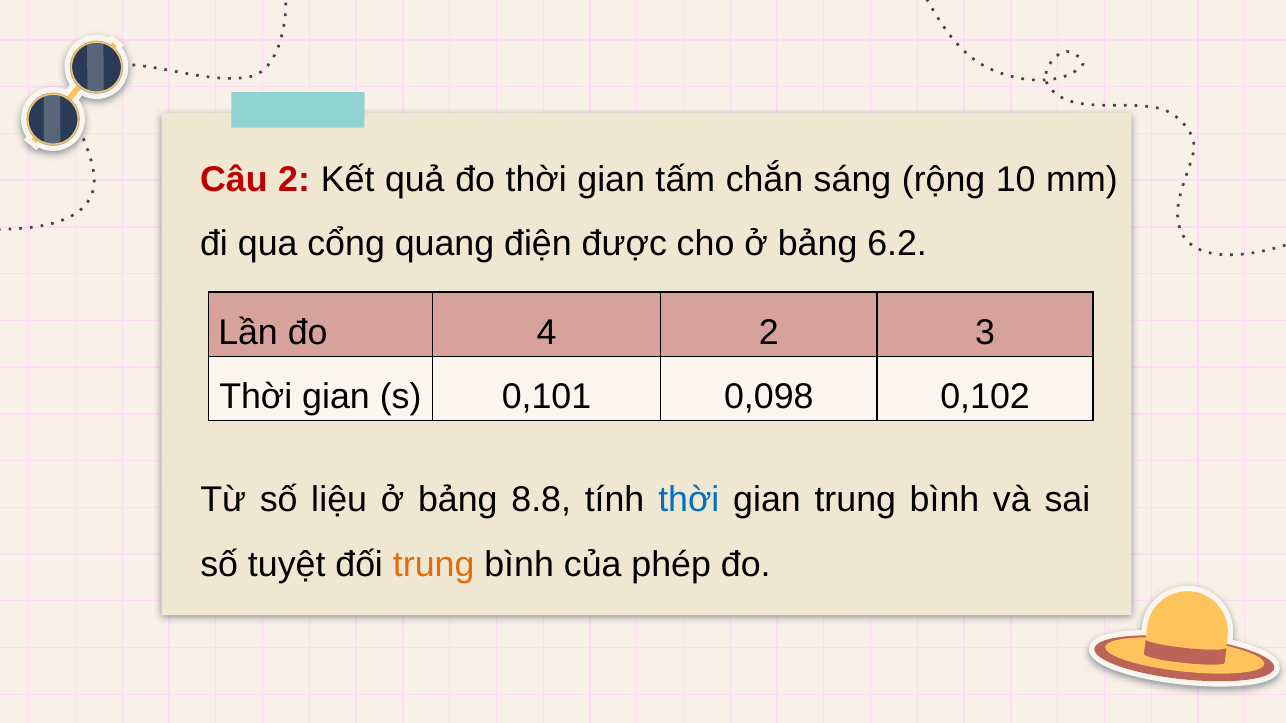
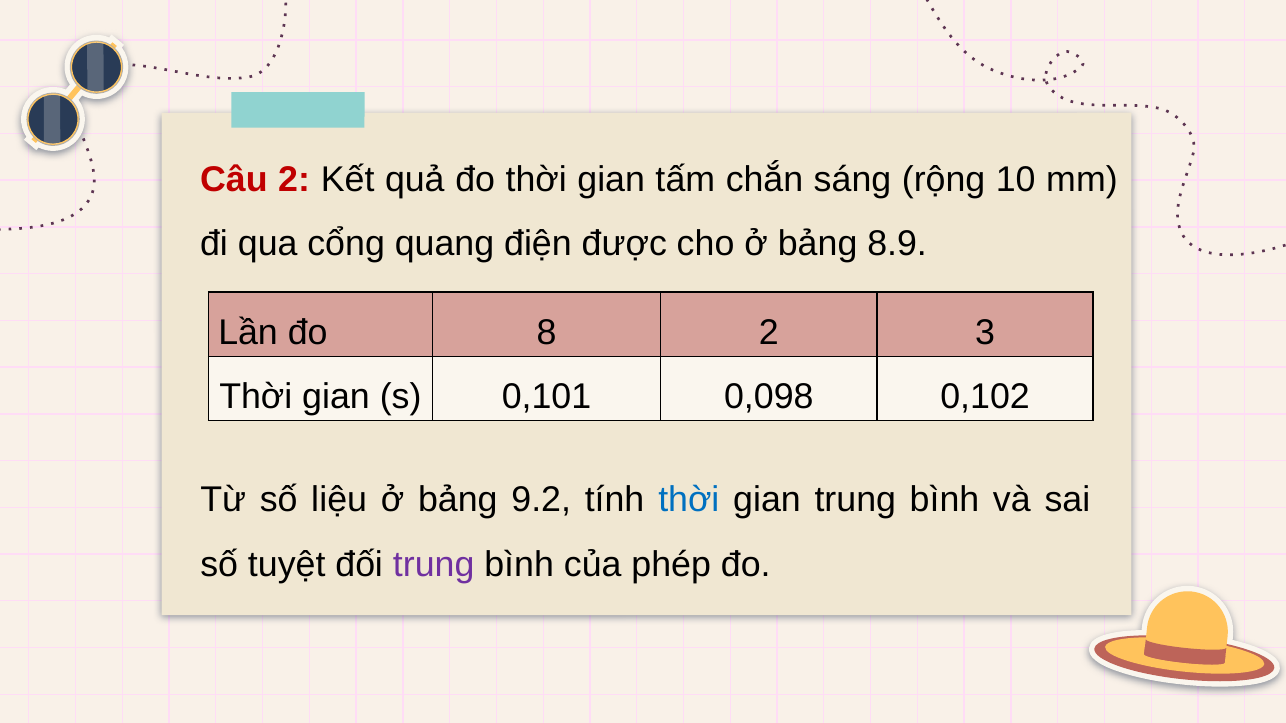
6.2: 6.2 -> 8.9 (897, 244)
4: 4 -> 8 (547, 333)
8.8: 8.8 -> 9.2 (541, 500)
trung colour: orange -> purple (434, 565)
